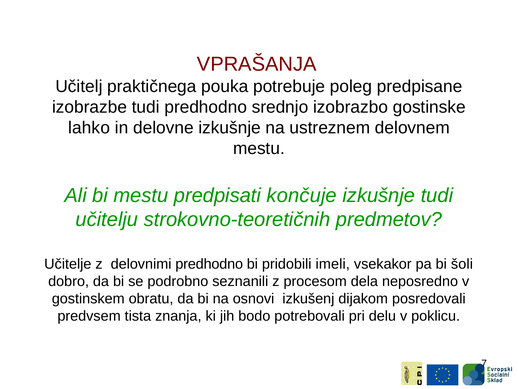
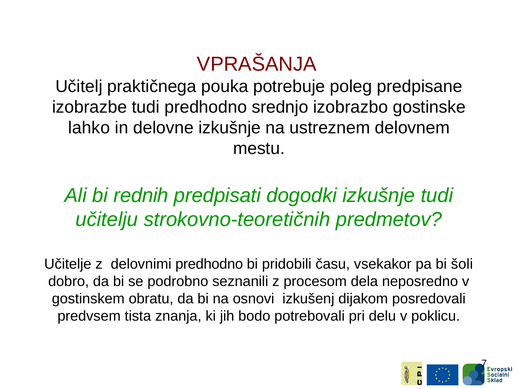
bi mestu: mestu -> rednih (141, 195)
končuje: končuje -> dogodki (302, 195)
imeli: imeli -> času (333, 264)
